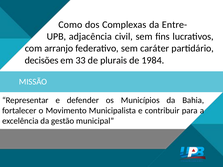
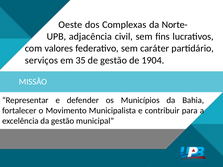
Como: Como -> Oeste (70, 25)
Entre-: Entre- -> Norte- (175, 25)
arranjo: arranjo -> valores (59, 48)
decisões: decisões -> serviços (41, 60)
33: 33 -> 35 (81, 60)
de plurais: plurais -> gestão (114, 60)
1984: 1984 -> 1904 (153, 60)
